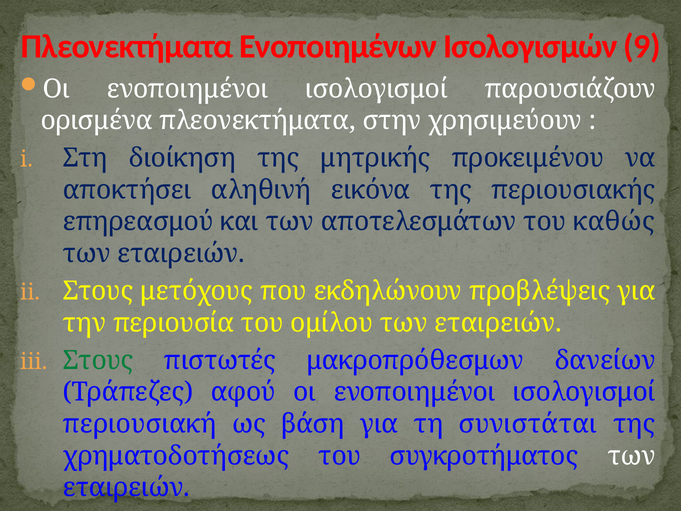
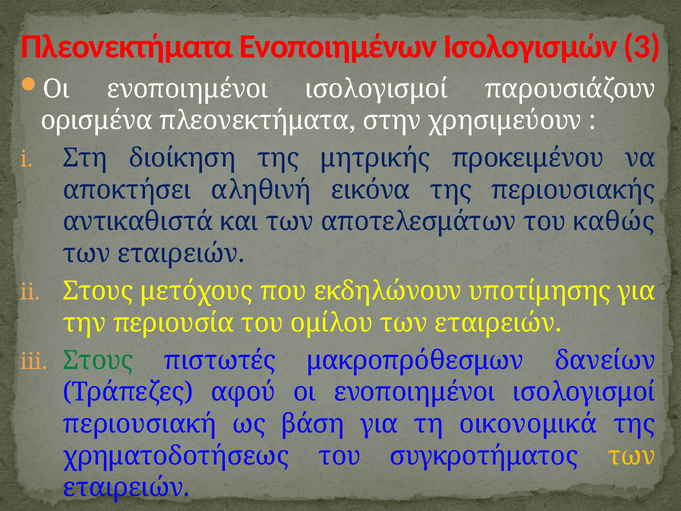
9: 9 -> 3 (642, 46)
επηρεασμού: επηρεασμού -> αντικαθιστά (138, 222)
προβλέψεις: προβλέψεις -> υποτίμησης (540, 291)
συνιστάται: συνιστάται -> οικονομικά (528, 424)
των colour: white -> yellow (632, 456)
